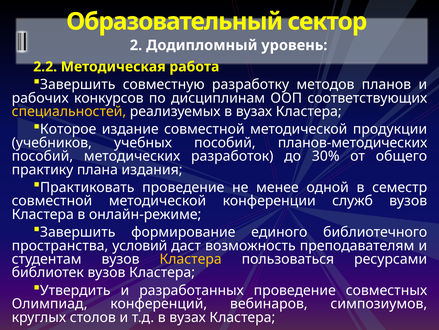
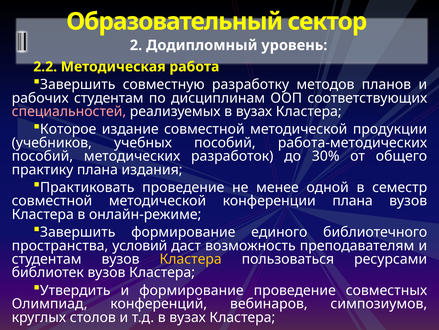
рабочих конкурсов: конкурсов -> студентам (109, 98)
специальностей colour: yellow -> pink (69, 111)
планов-методических: планов-методических -> работа-методических (353, 143)
конференции служб: служб -> плана (353, 201)
и разработанных: разработанных -> формирование (191, 290)
